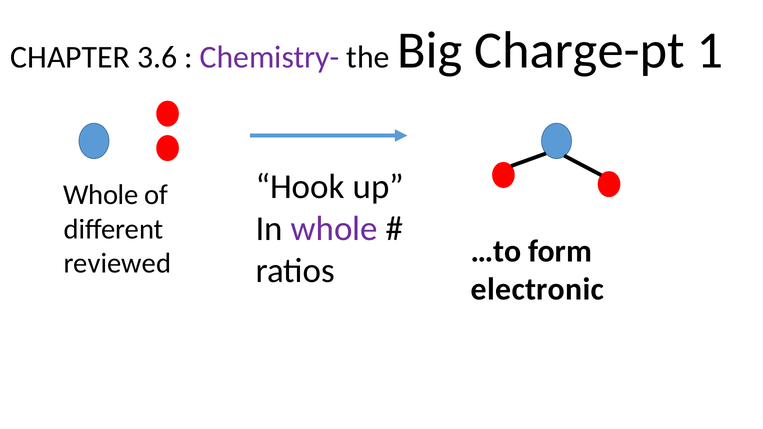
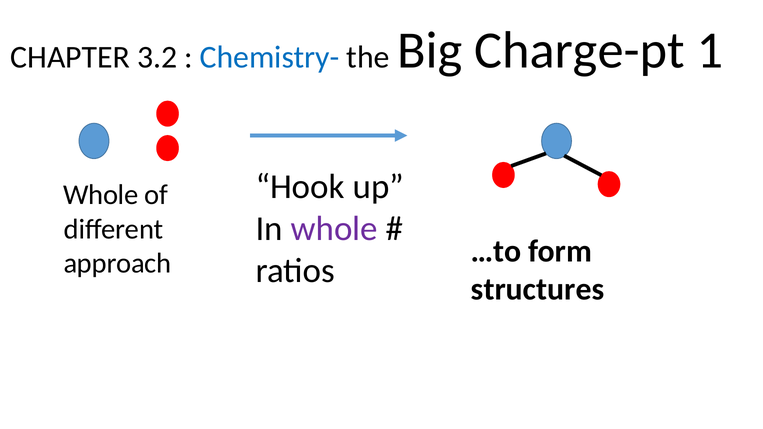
3.6: 3.6 -> 3.2 (157, 57)
Chemistry- colour: purple -> blue (270, 57)
reviewed: reviewed -> approach (117, 264)
electronic: electronic -> structures (538, 289)
